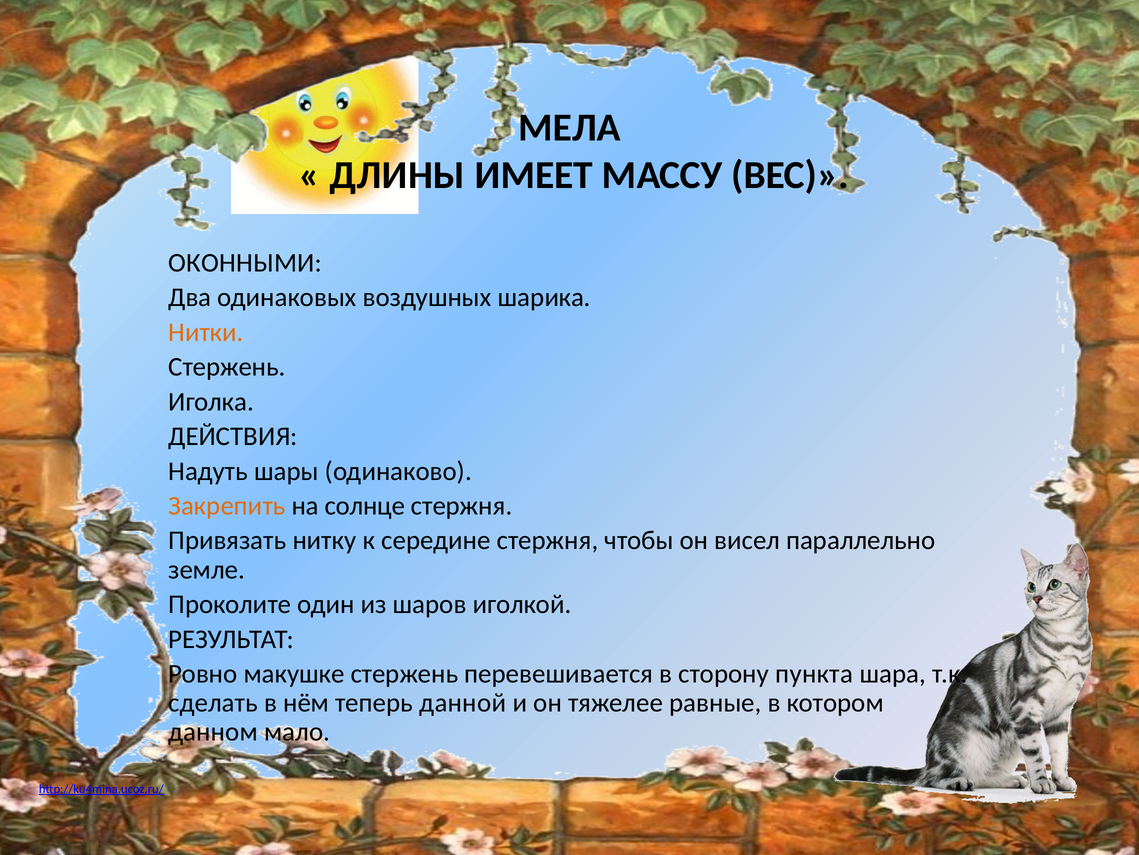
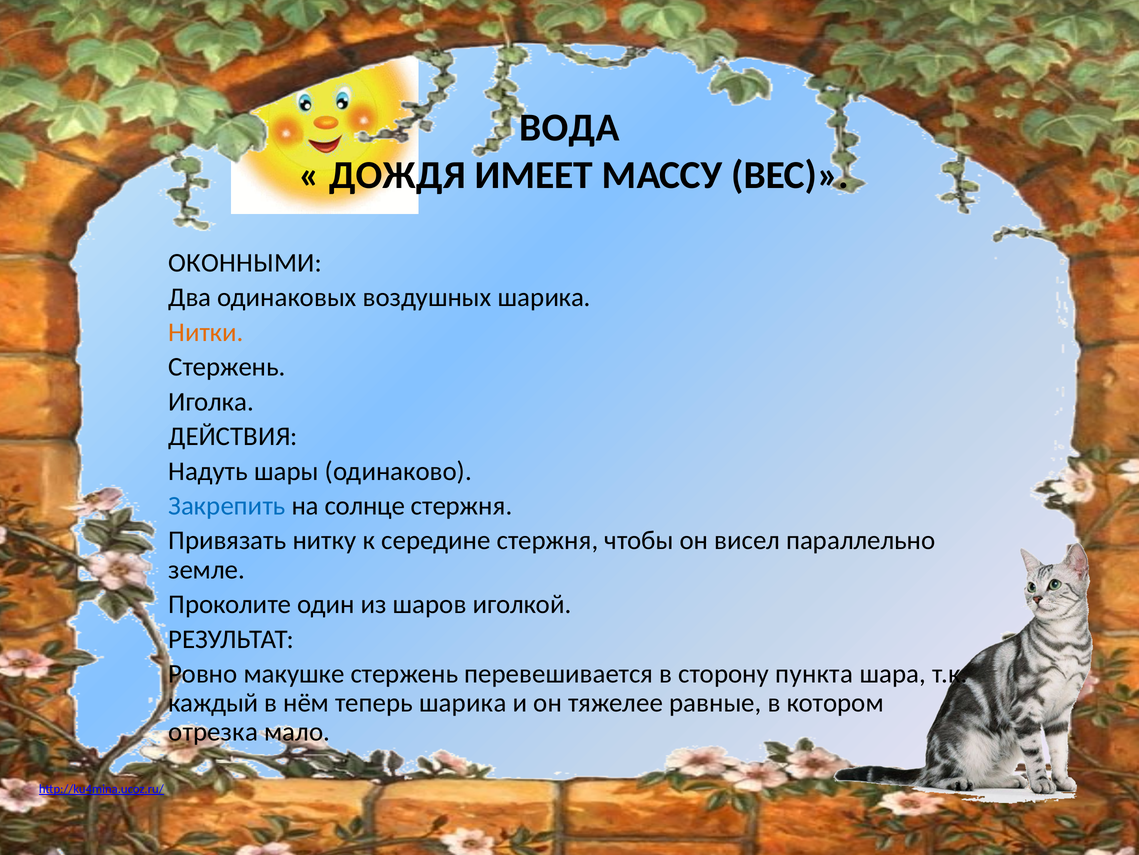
МЕЛА: МЕЛА -> ВОДА (569, 127)
ДЛИНЫ: ДЛИНЫ -> ДОЖДЯ (397, 175)
Закрепить colour: orange -> blue (227, 505)
сделать: сделать -> каждый (213, 702)
теперь данной: данной -> шарика (463, 702)
данном: данном -> отрезка (213, 731)
